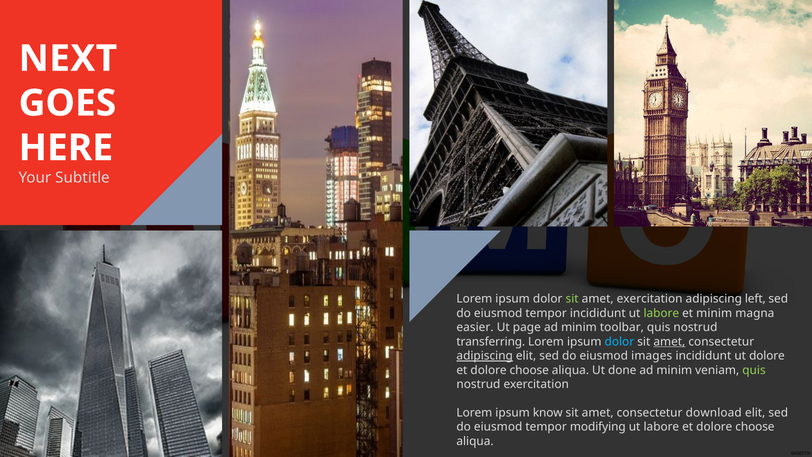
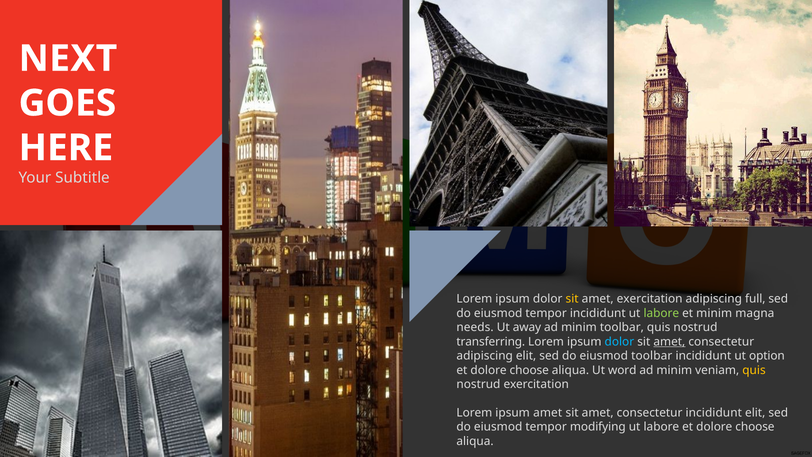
sit colour: light green -> yellow (572, 299)
left: left -> full (755, 299)
easier: easier -> needs (475, 327)
page: page -> away (527, 327)
adipiscing underline: present -> none (485, 356)
eiusmod images: images -> toolbar (652, 356)
ut dolore: dolore -> option (767, 356)
done: done -> word (622, 370)
quis colour: light green -> yellow (754, 370)
ipsum know: know -> amet (548, 413)
consectetur download: download -> incididunt (714, 413)
